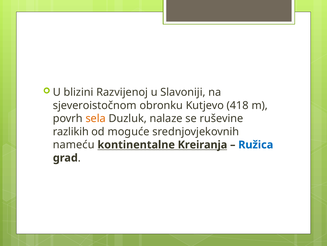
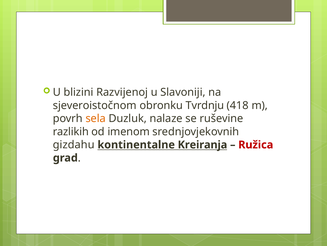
Kutjevo: Kutjevo -> Tvrdnju (205, 105)
moguće: moguće -> imenom (129, 131)
nameću: nameću -> gizdahu (74, 144)
Ružica colour: blue -> red (256, 144)
